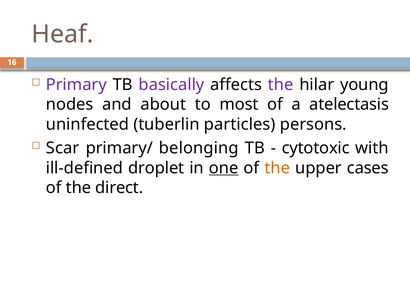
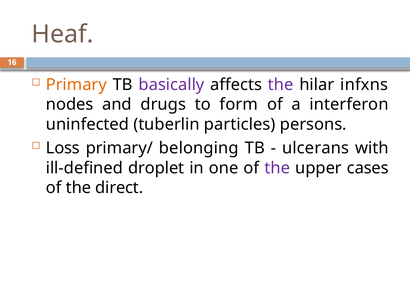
Primary colour: purple -> orange (76, 85)
young: young -> infxns (364, 85)
about: about -> drugs (163, 105)
most: most -> form (239, 105)
atelectasis: atelectasis -> interferon (349, 105)
Scar: Scar -> Loss (63, 148)
cytotoxic: cytotoxic -> ulcerans (316, 148)
one underline: present -> none (224, 168)
the colour: orange -> purple (277, 168)
